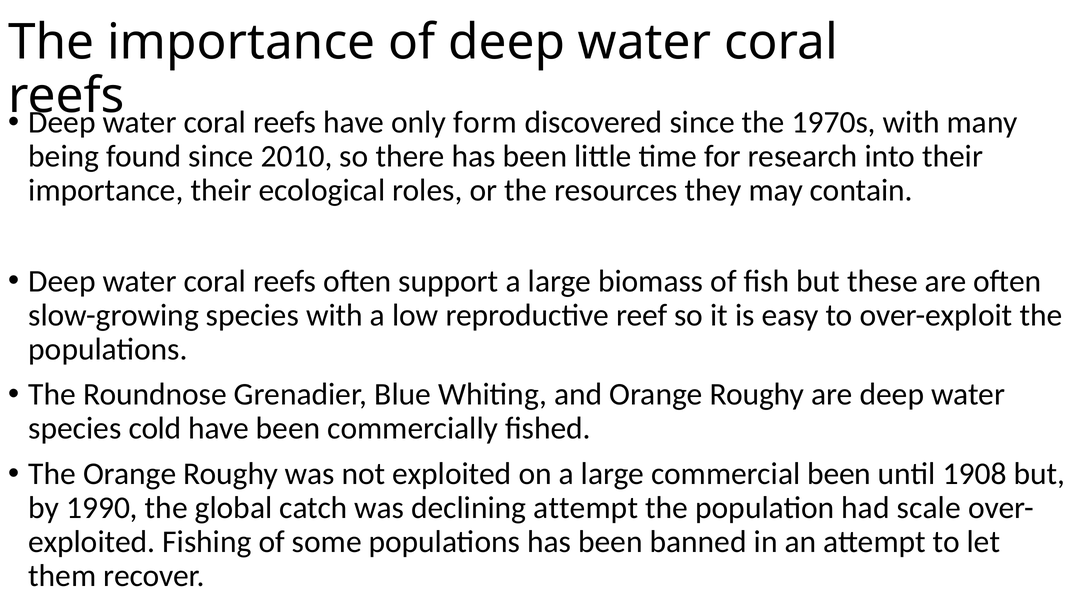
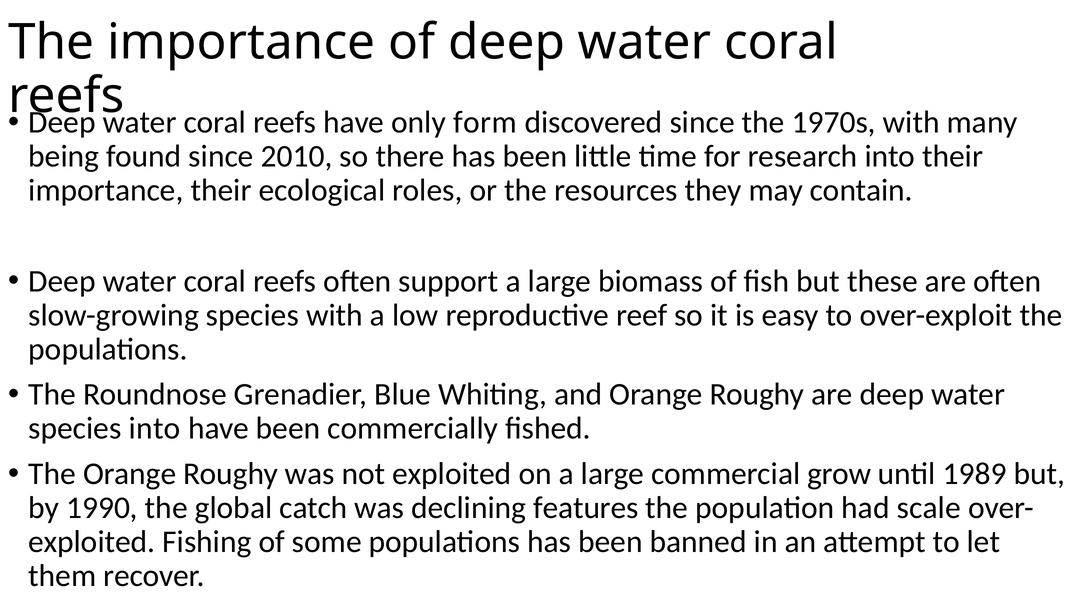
species cold: cold -> into (155, 428)
commercial been: been -> grow (839, 474)
1908: 1908 -> 1989 (975, 474)
declining attempt: attempt -> features (586, 508)
